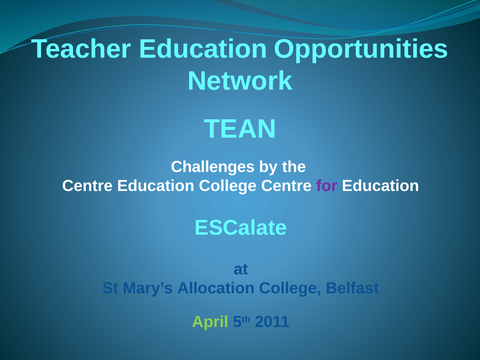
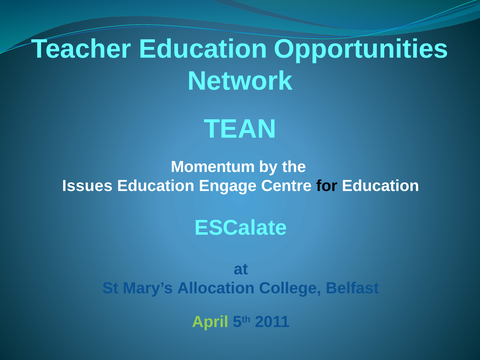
Challenges: Challenges -> Momentum (213, 167)
Centre: Centre -> Issues (87, 186)
Education College: College -> Engage (228, 186)
for colour: purple -> black (327, 186)
